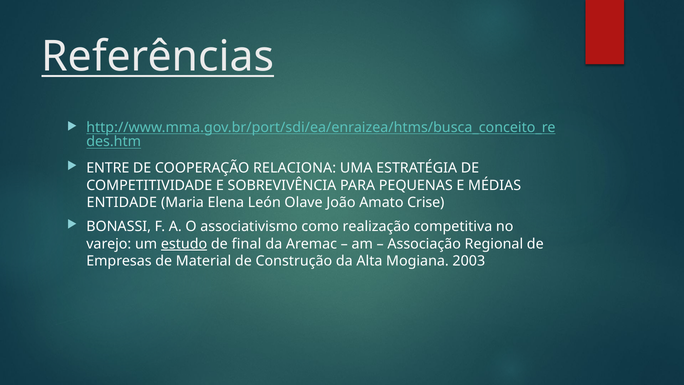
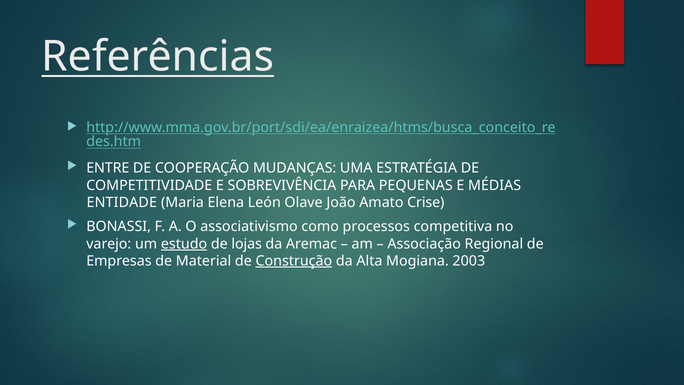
RELACIONA: RELACIONA -> MUDANÇAS (295, 168)
realização: realização -> processos (376, 227)
final: final -> lojas (247, 244)
Construção underline: none -> present (294, 261)
